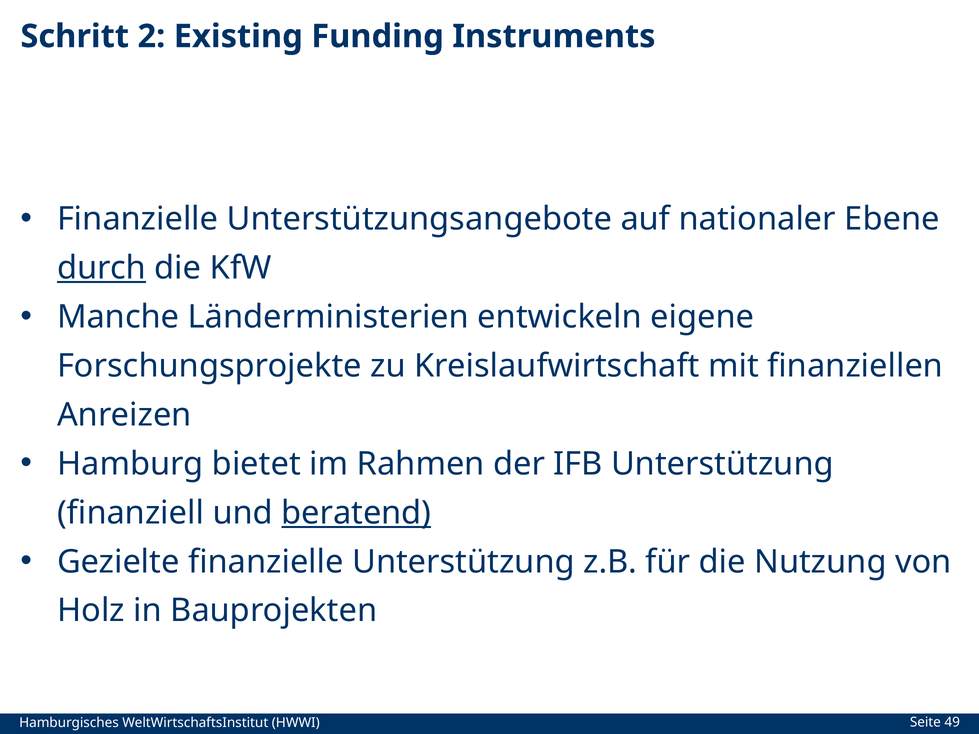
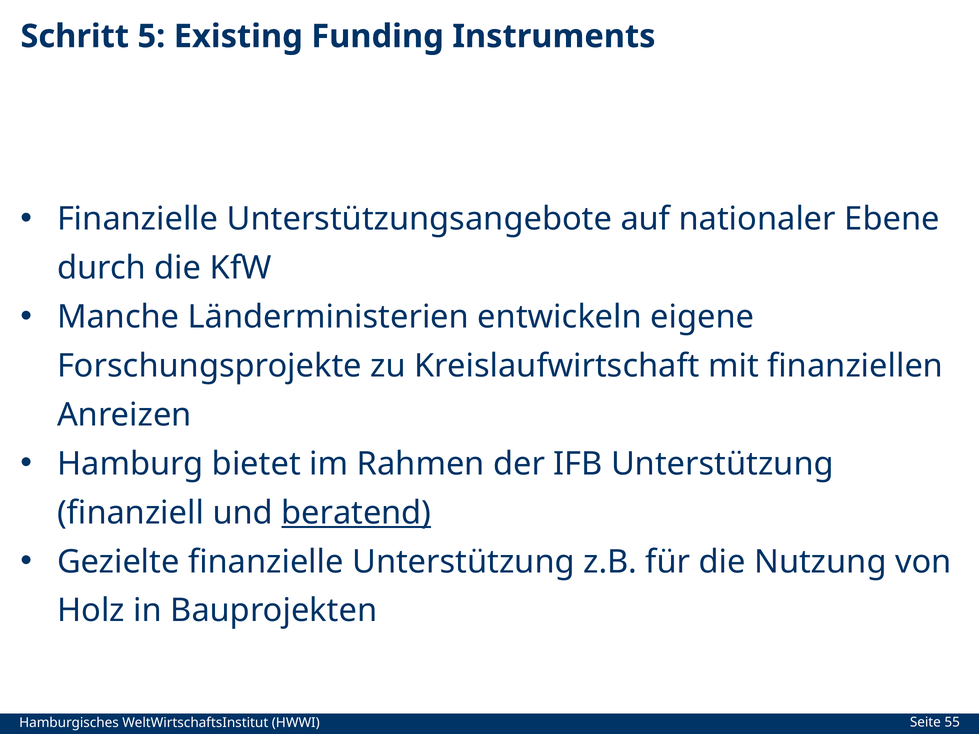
2: 2 -> 5 (151, 36)
durch underline: present -> none (102, 268)
49: 49 -> 55 (952, 723)
